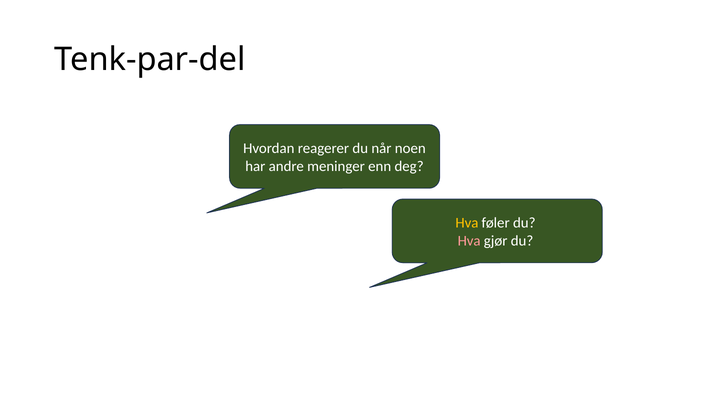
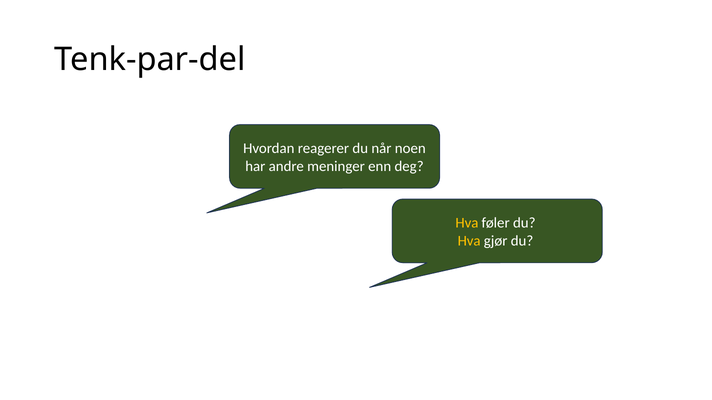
Hva colour: pink -> yellow (469, 241)
